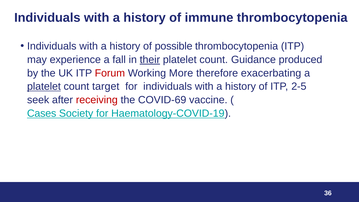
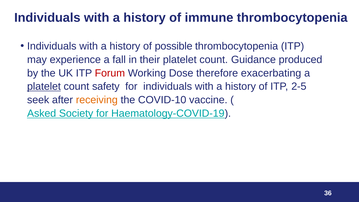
their underline: present -> none (150, 60)
More: More -> Dose (181, 73)
target: target -> safety (106, 86)
receiving colour: red -> orange (97, 100)
COVID-69: COVID-69 -> COVID-10 (162, 100)
Cases: Cases -> Asked (42, 113)
